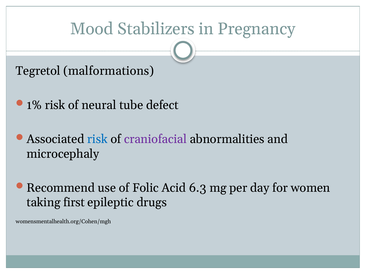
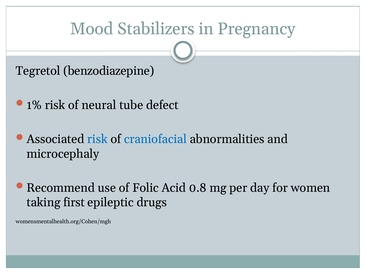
malformations: malformations -> benzodiazepine (109, 71)
craniofacial colour: purple -> blue (155, 139)
6.3: 6.3 -> 0.8 (198, 188)
